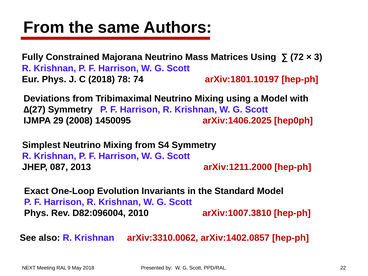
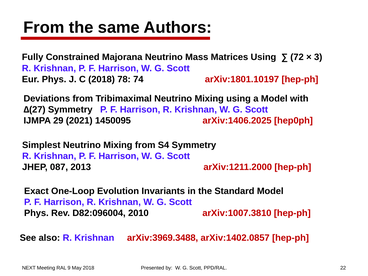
2008: 2008 -> 2021 (79, 121)
arXiv:3310.0062: arXiv:3310.0062 -> arXiv:3969.3488 (163, 238)
